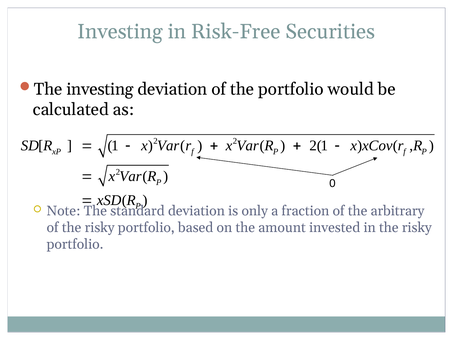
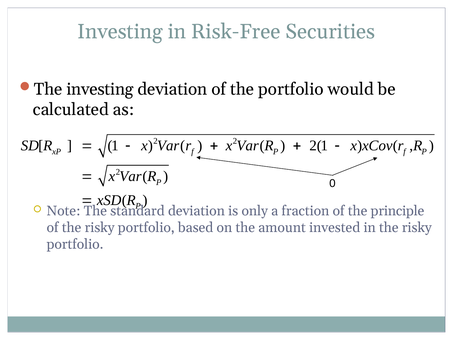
arbitrary: arbitrary -> principle (397, 211)
